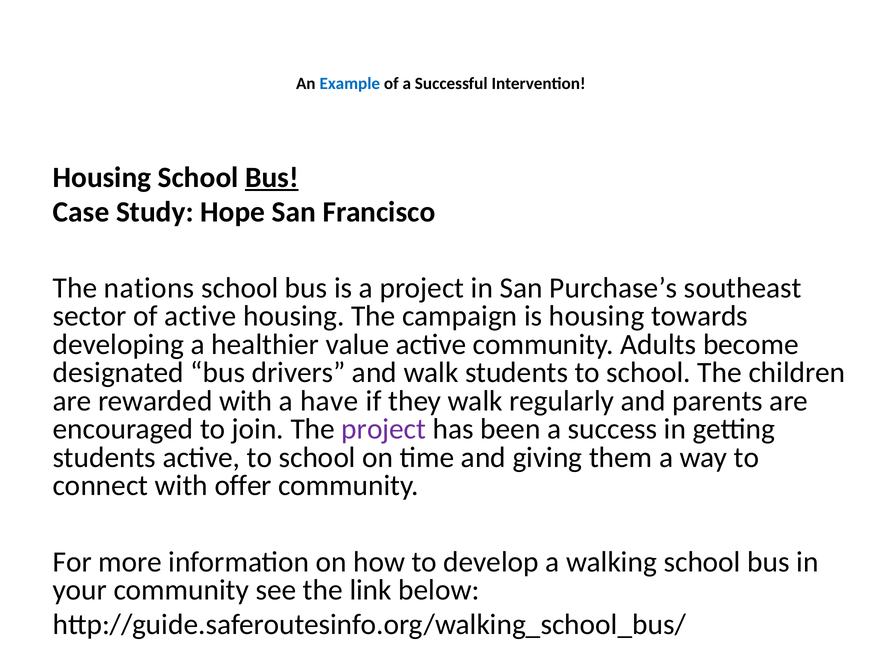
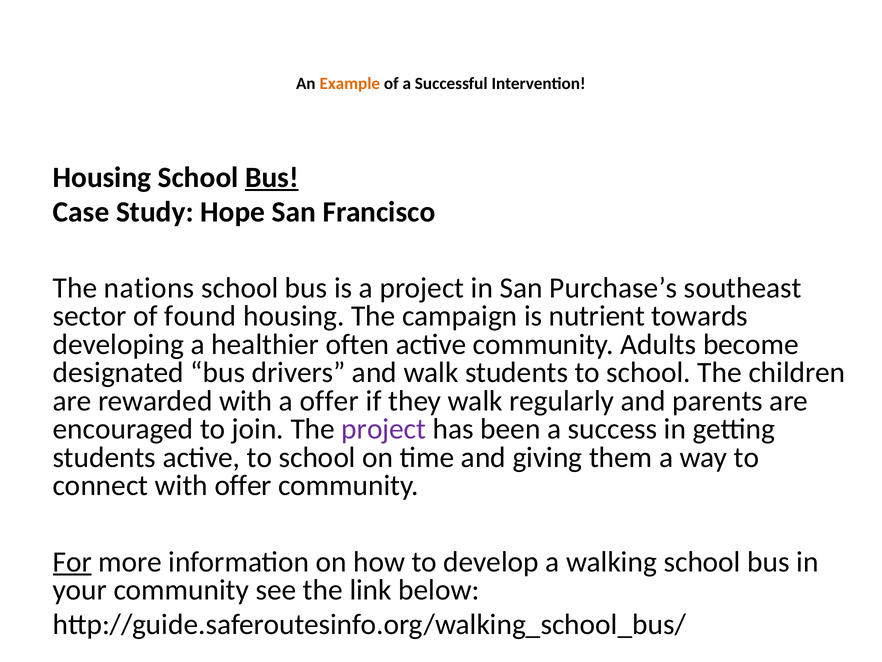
Example colour: blue -> orange (350, 84)
of active: active -> found (200, 316)
is housing: housing -> nutrient (597, 316)
value: value -> often (358, 344)
a have: have -> offer (329, 401)
For underline: none -> present (72, 561)
